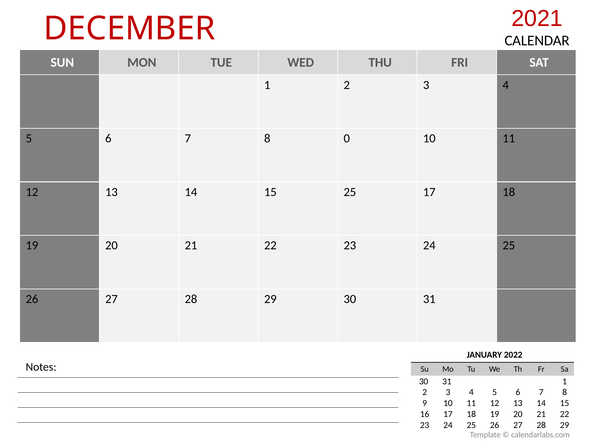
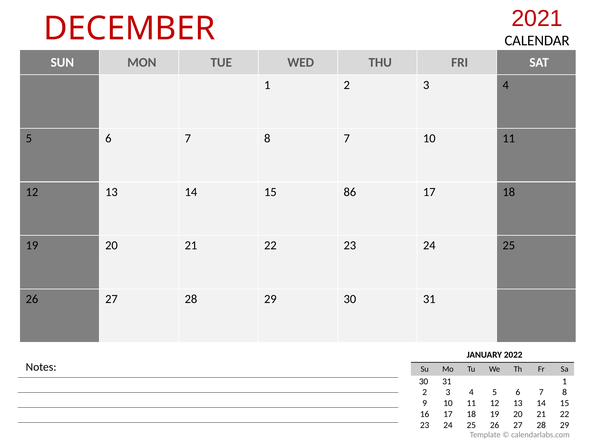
8 0: 0 -> 7 (347, 138)
15 25: 25 -> 86 (350, 192)
